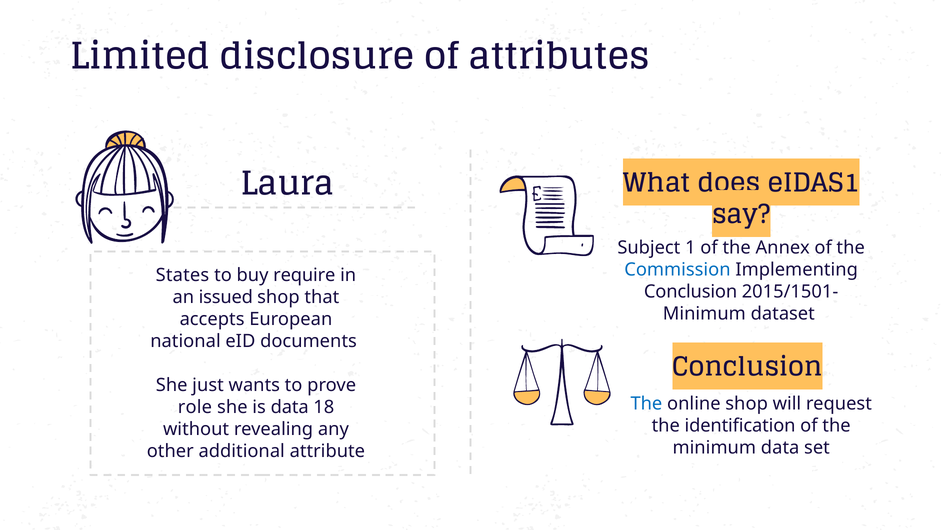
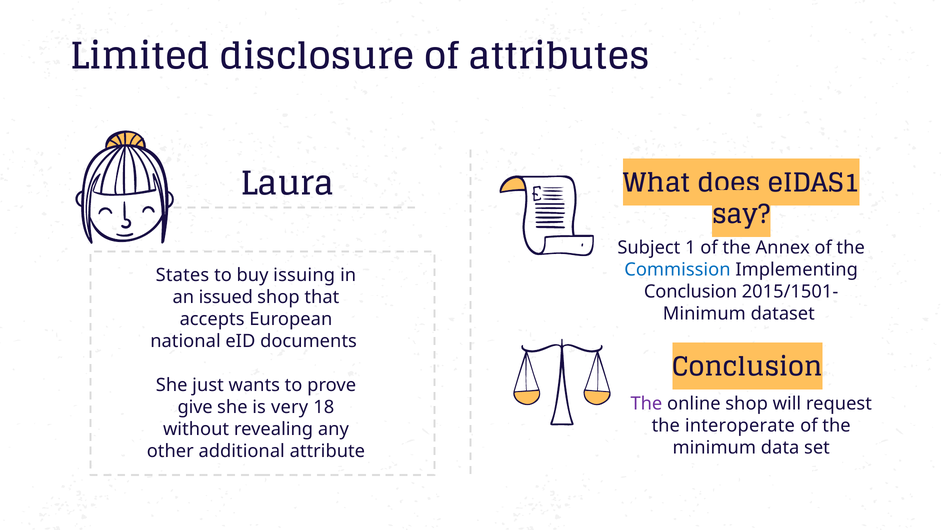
require: require -> issuing (304, 275)
The colour: blue -> purple (646, 403)
role: role -> give (195, 407)
is data: data -> very (290, 407)
identification: identification -> interoperate (740, 425)
